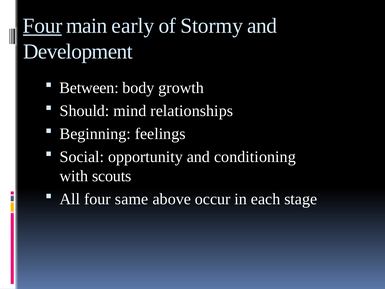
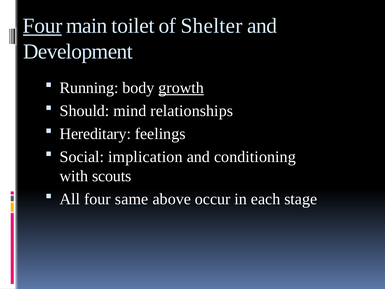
early: early -> toilet (133, 26)
Stormy: Stormy -> Shelter (211, 26)
Between: Between -> Running (89, 88)
growth underline: none -> present (181, 88)
Beginning: Beginning -> Hereditary (95, 134)
opportunity: opportunity -> implication (145, 157)
